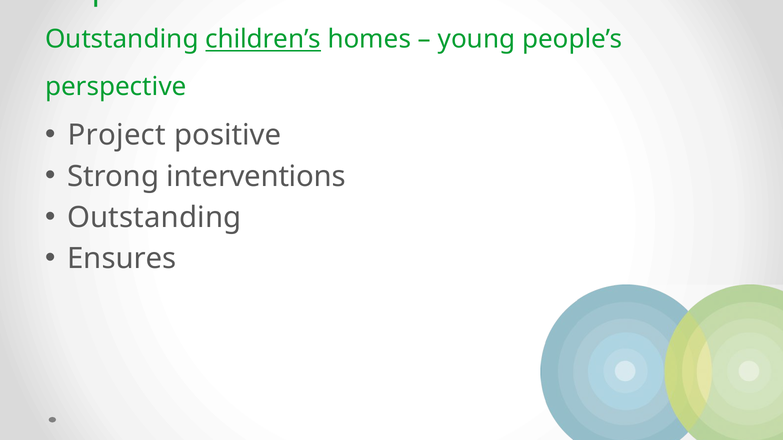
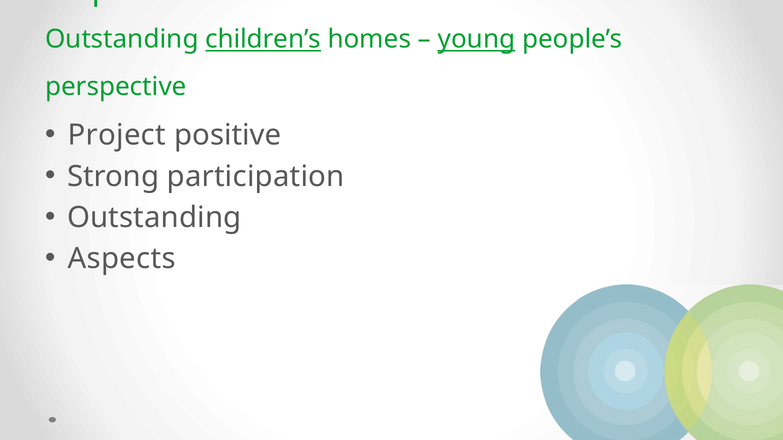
young underline: none -> present (476, 39)
interventions: interventions -> participation (256, 177)
Ensures: Ensures -> Aspects (122, 259)
